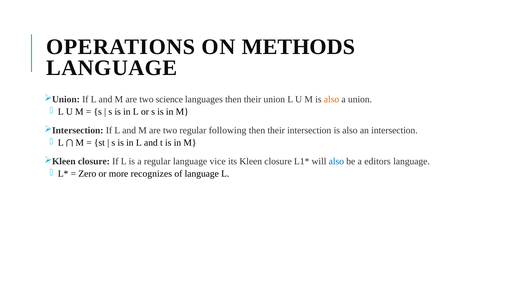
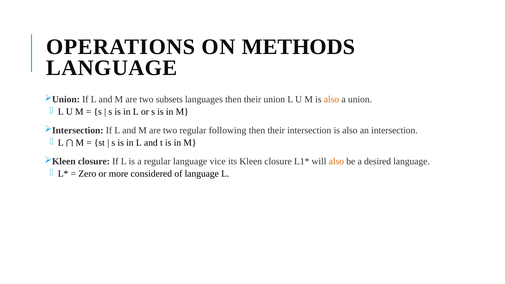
science: science -> subsets (169, 99)
also colour: blue -> orange (336, 161)
editors: editors -> desired (378, 161)
recognizes: recognizes -> considered (151, 174)
